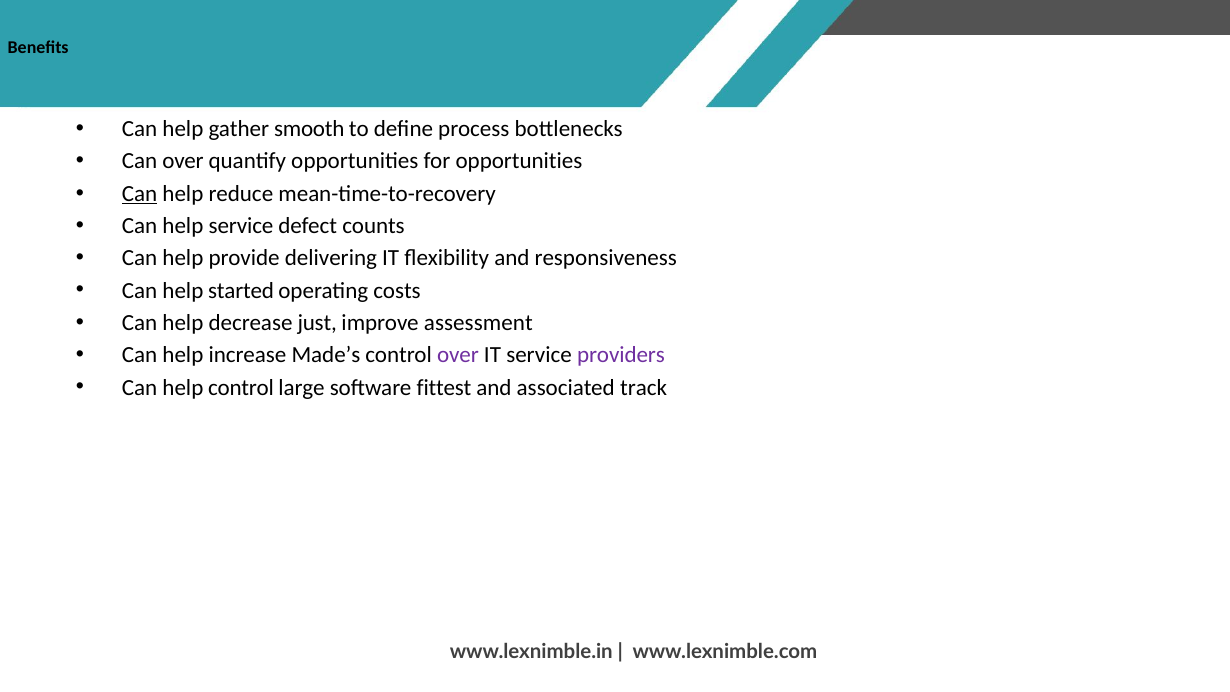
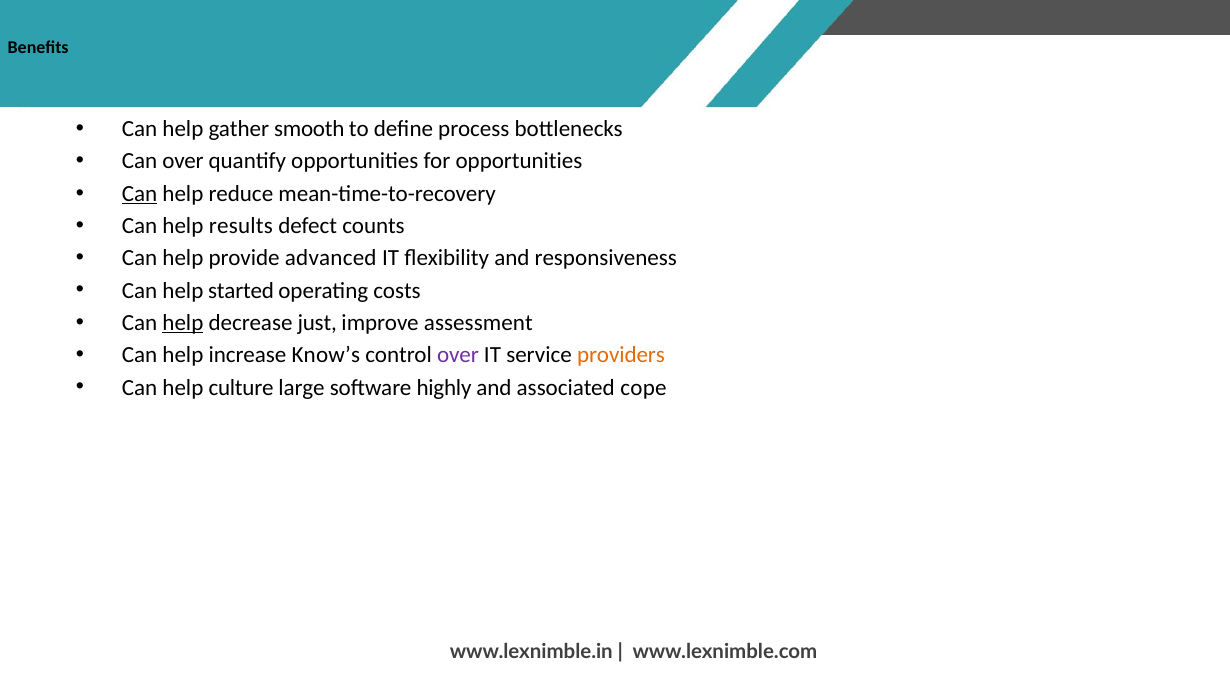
help service: service -> results (241, 226)
delivering: delivering -> advanced (331, 258)
help underline: none -> present (183, 323)
Made’s: Made’s -> Know’s (326, 355)
providers colour: purple -> orange (621, 355)
help control: control -> culture (241, 387)
fittest: fittest -> highly (444, 387)
track: track -> cope (643, 387)
